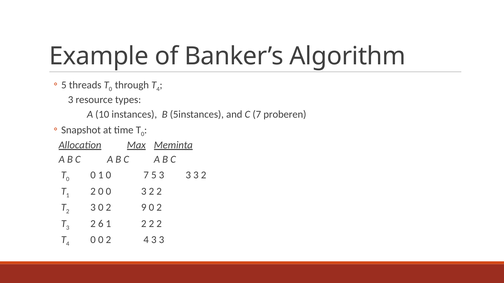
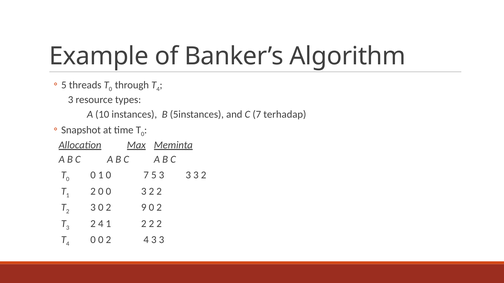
proberen: proberen -> terhadap (285, 114)
3 2 6: 6 -> 4 (101, 224)
